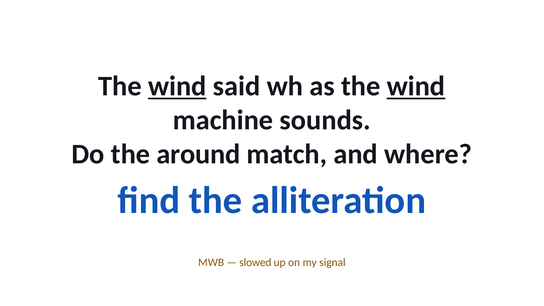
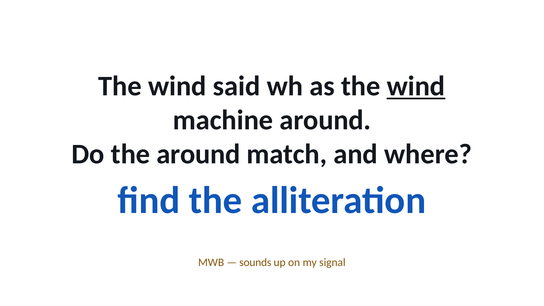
wind underline: present -> none (177, 86)
machine sounds: sounds -> around (325, 120)
slowed: slowed -> sounds (255, 263)
